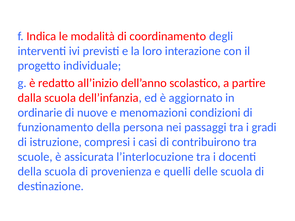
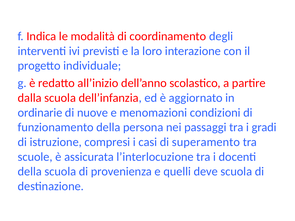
contribuirono: contribuirono -> superamento (206, 142)
delle: delle -> deve (206, 172)
